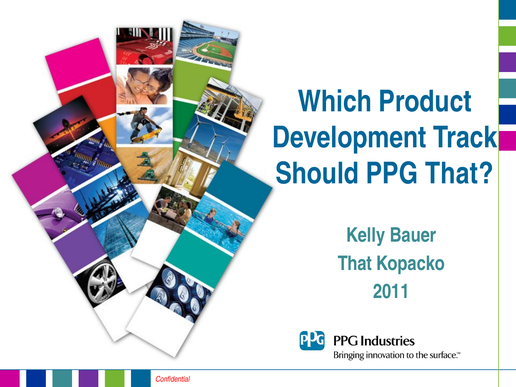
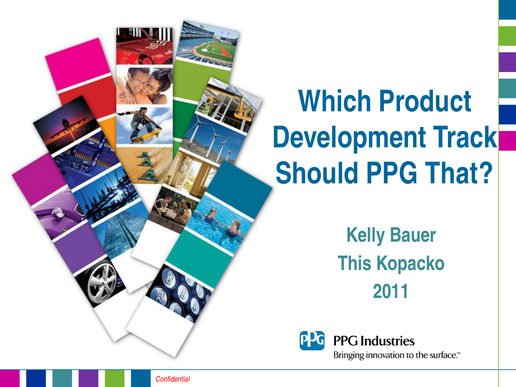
That: That -> This (355, 263)
